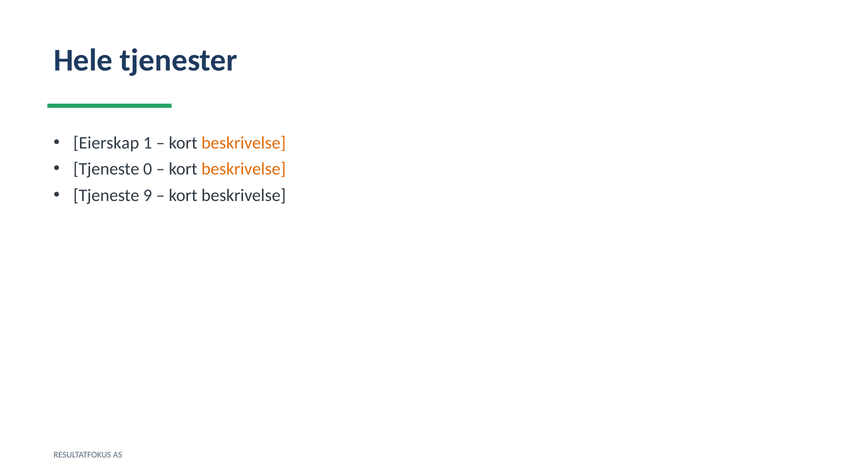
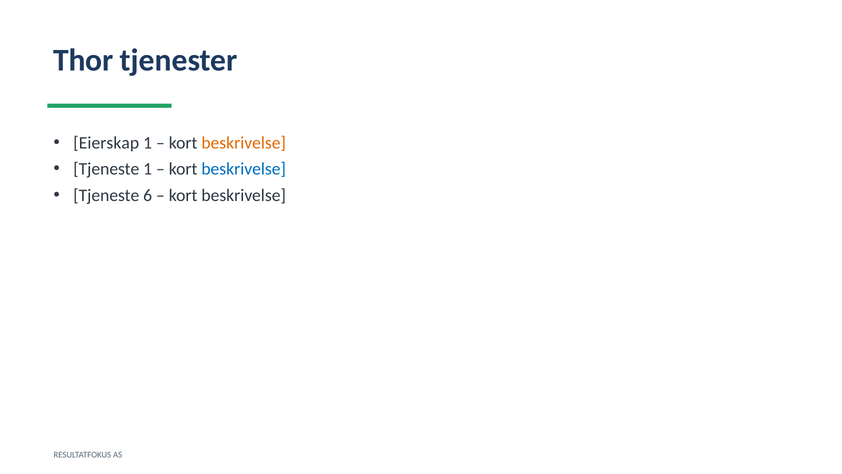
Hele: Hele -> Thor (83, 60)
Tjeneste 0: 0 -> 1 (148, 169)
beskrivelse colour: orange -> blue (244, 169)
9: 9 -> 6 (148, 195)
